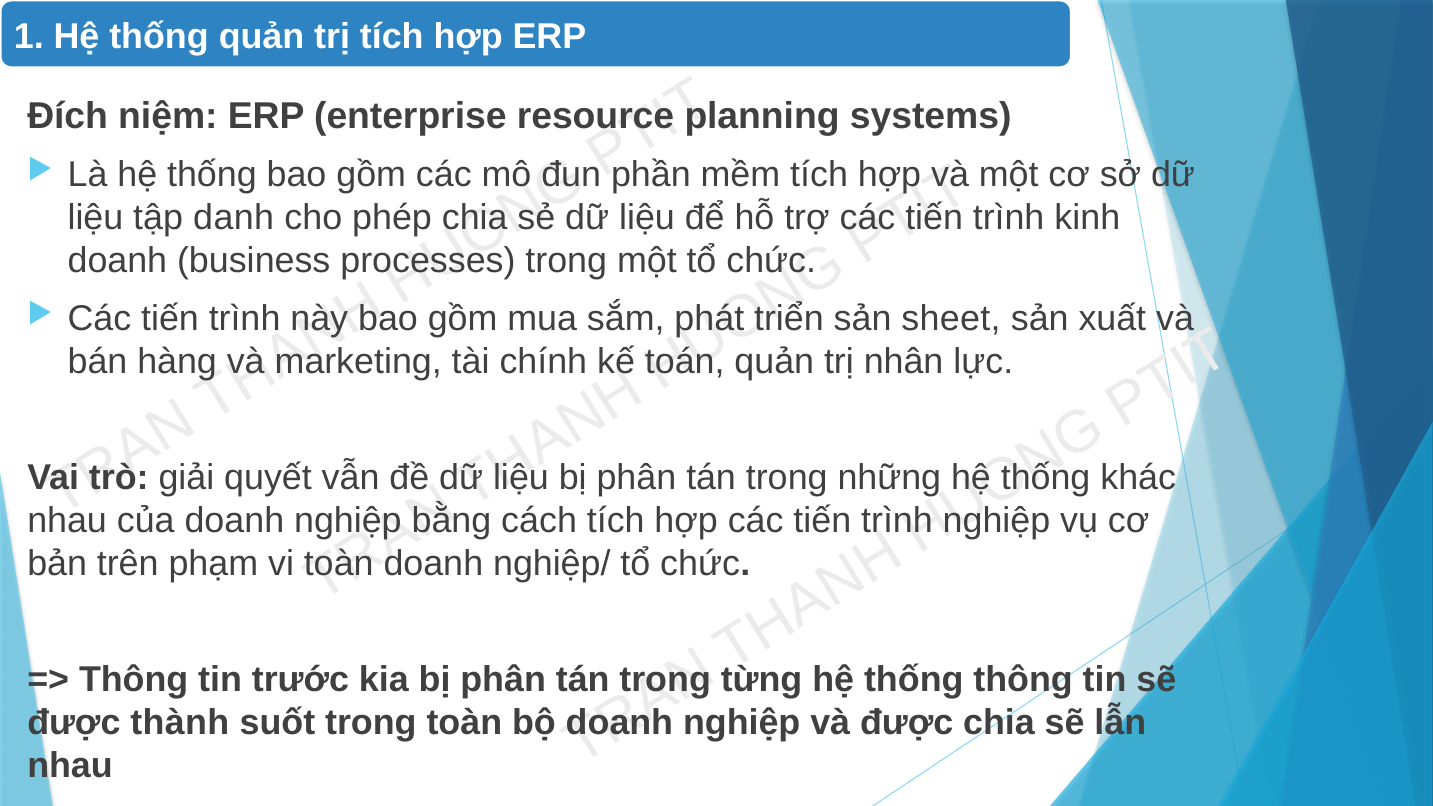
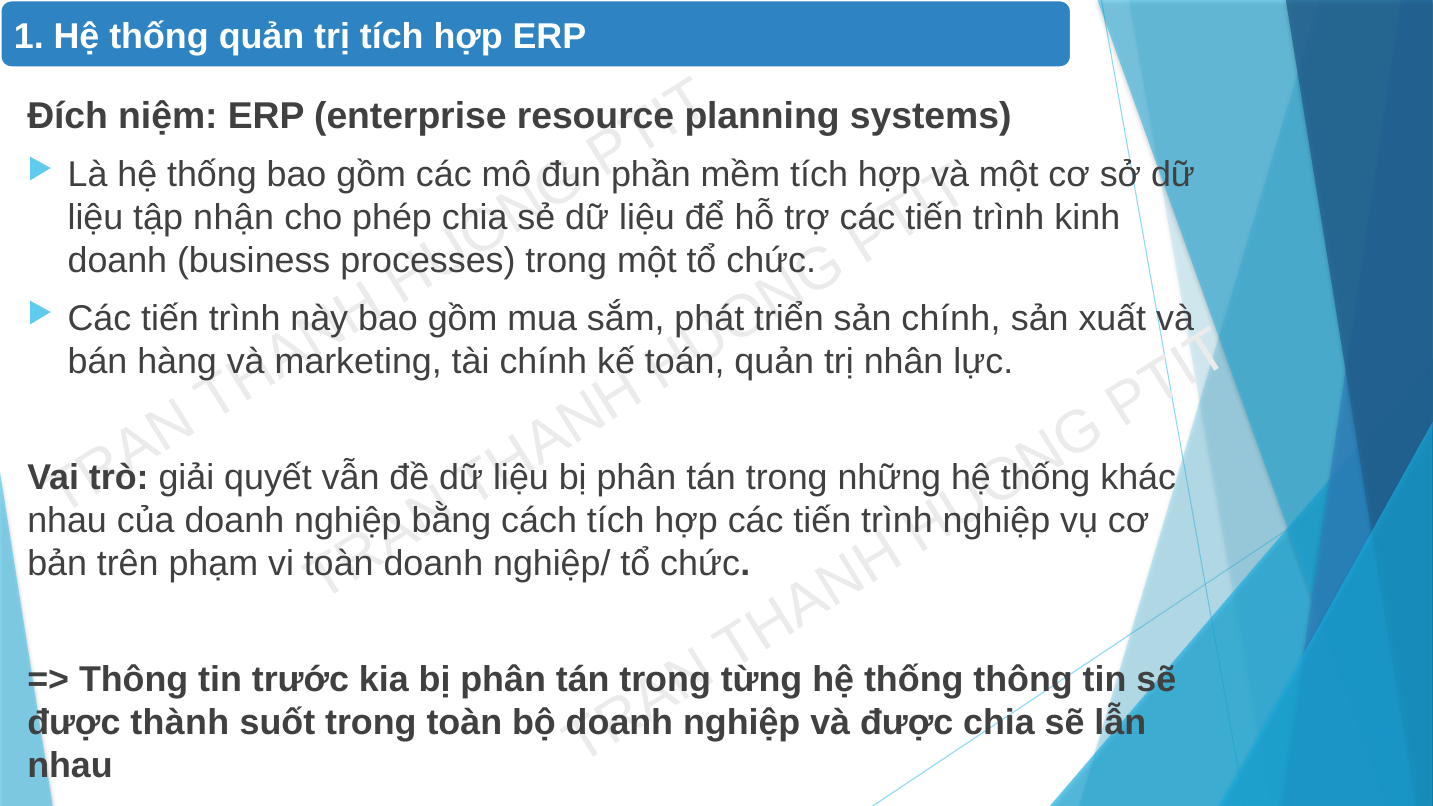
danh: danh -> nhận (234, 218)
sản sheet: sheet -> chính (951, 319)
